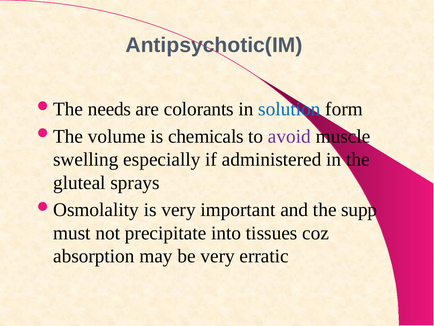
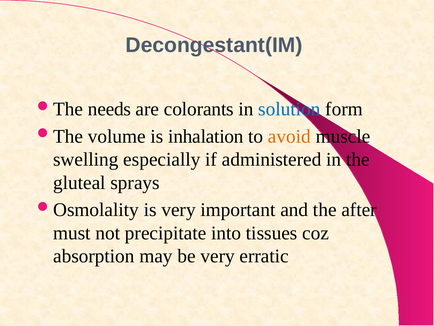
Antipsychotic(IM: Antipsychotic(IM -> Decongestant(IM (214, 45)
chemicals: chemicals -> inhalation (206, 136)
avoid colour: purple -> orange (289, 136)
supp: supp -> after (359, 209)
